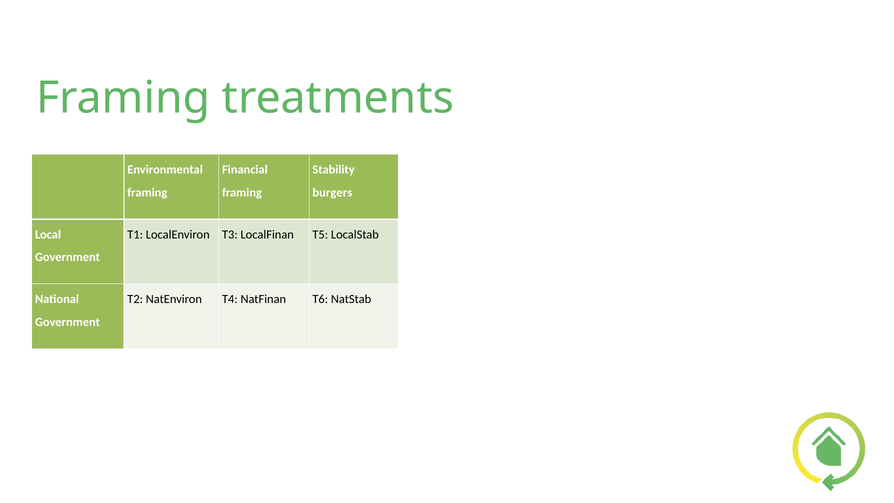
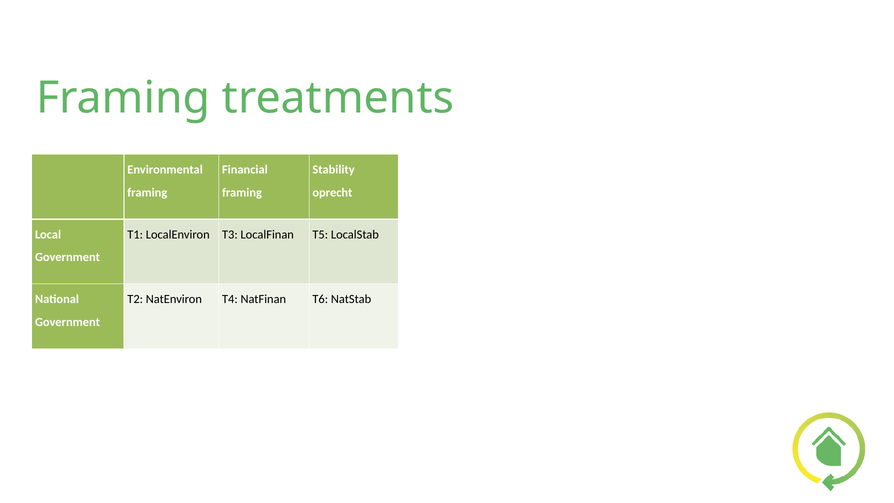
burgers: burgers -> oprecht (332, 192)
